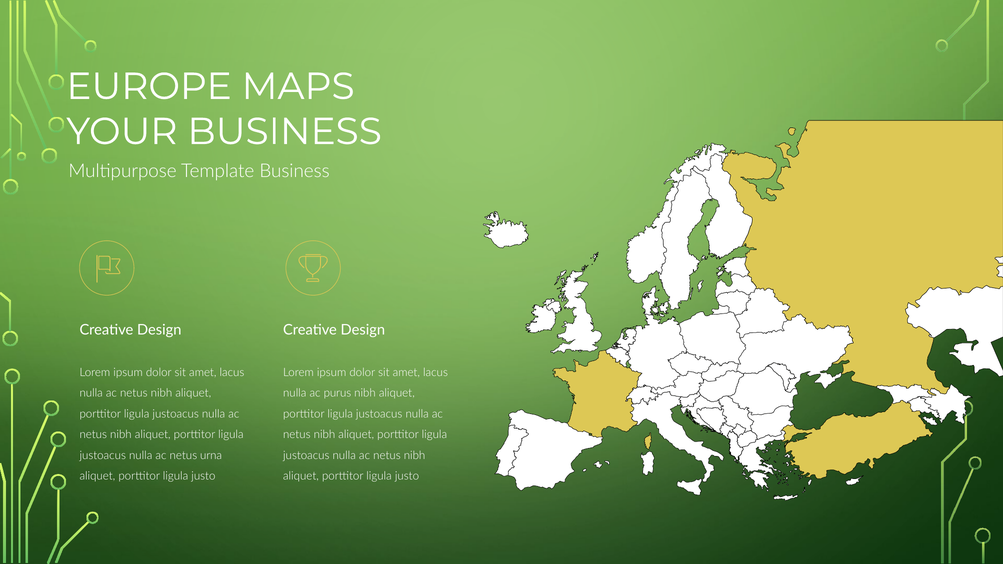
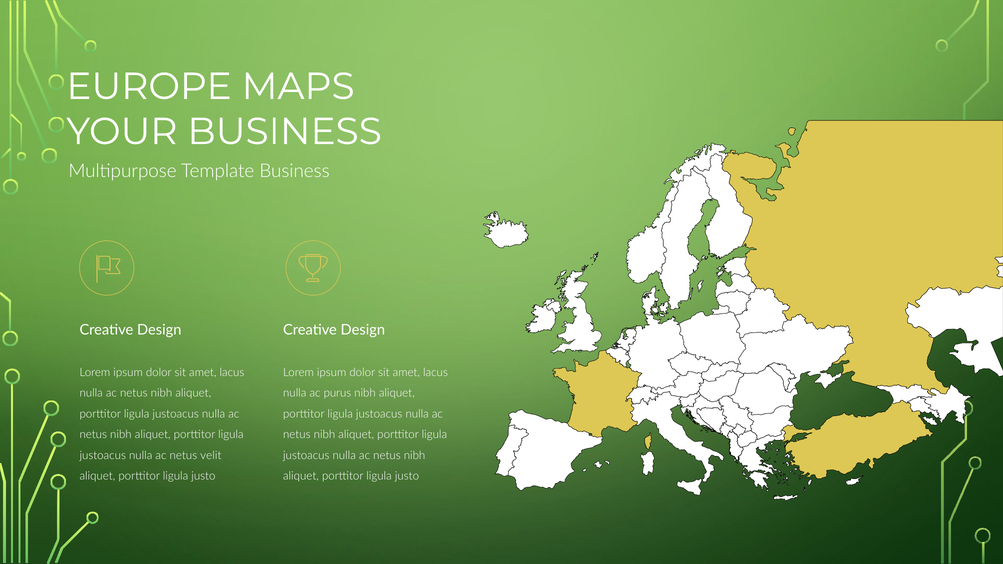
urna: urna -> velit (211, 455)
